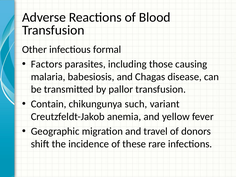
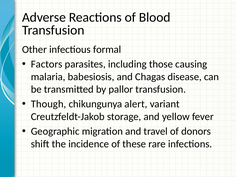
Contain: Contain -> Though (49, 104)
such: such -> alert (136, 104)
anemia: anemia -> storage (124, 117)
